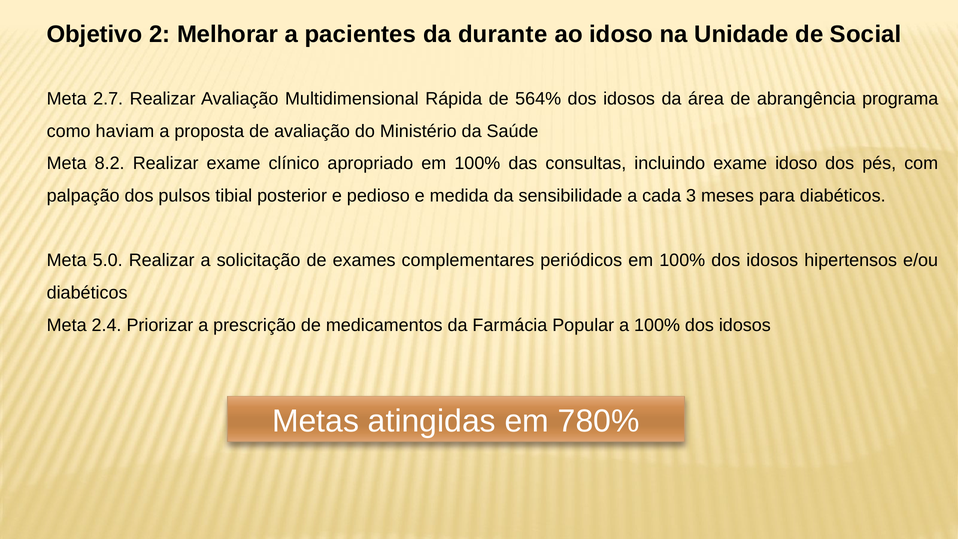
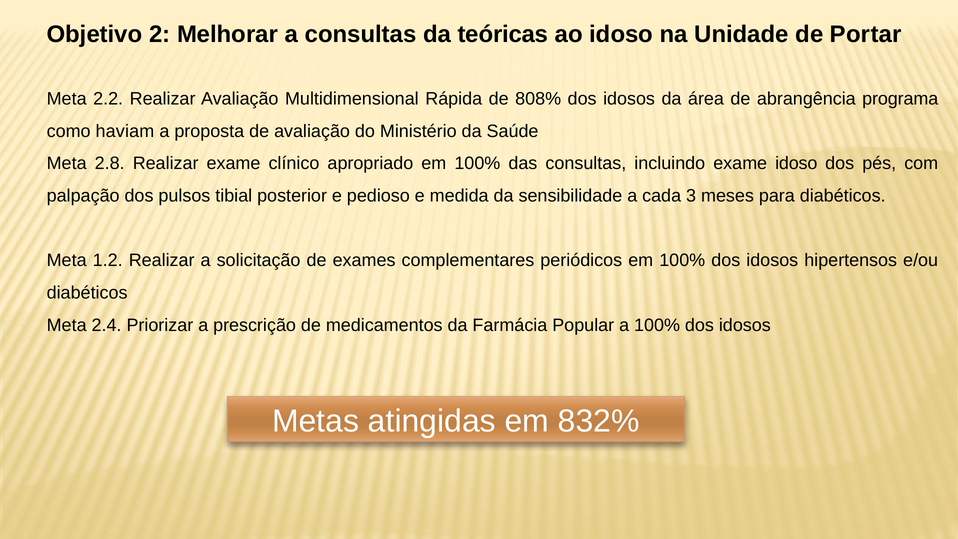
a pacientes: pacientes -> consultas (361, 35)
durante: durante -> teóricas (503, 35)
Social: Social -> Portar (866, 35)
2.7: 2.7 -> 2.2 (108, 99)
564%: 564% -> 808% (538, 99)
8.2: 8.2 -> 2.8 (110, 163)
5.0: 5.0 -> 1.2 (108, 260)
780%: 780% -> 832% (599, 421)
